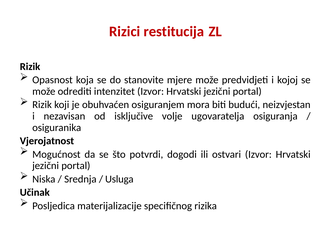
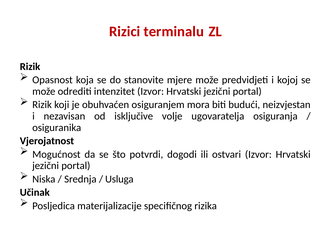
restitucija: restitucija -> terminalu (174, 32)
